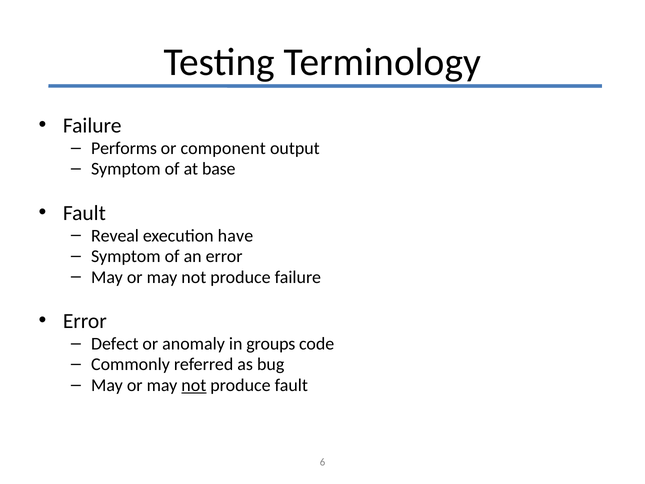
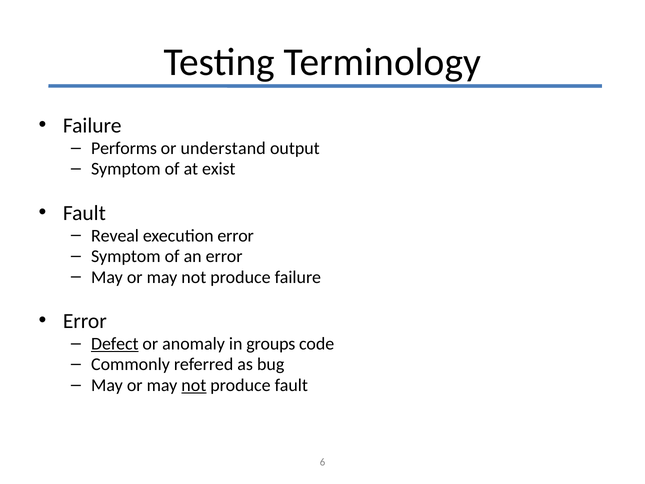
component: component -> understand (223, 148)
base: base -> exist (219, 169)
execution have: have -> error (236, 235)
Defect underline: none -> present (115, 344)
